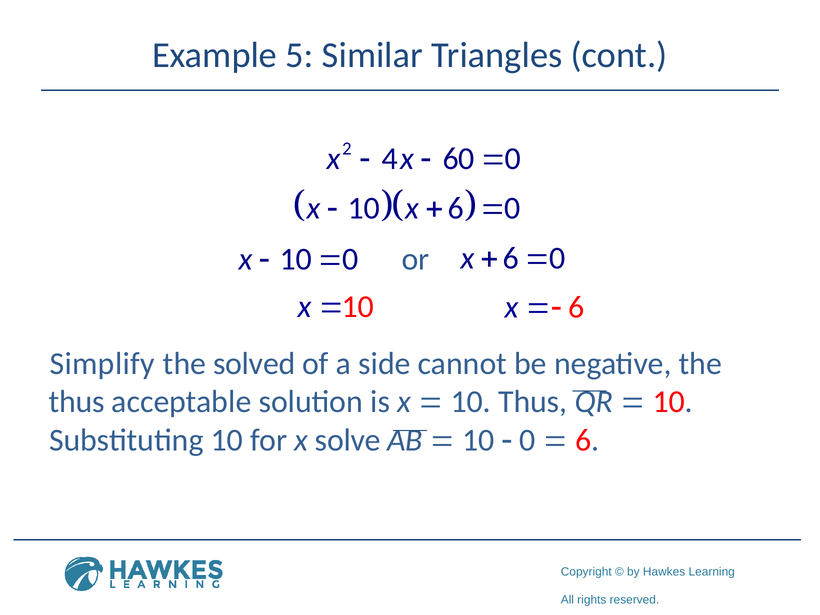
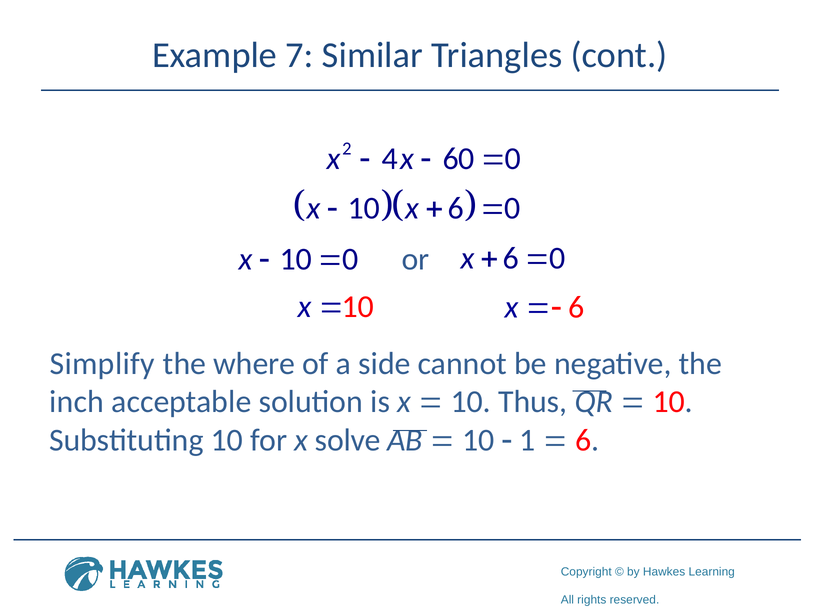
5: 5 -> 7 (300, 55)
solved: solved -> where (254, 364)
thus: thus -> inch (77, 402)
0: 0 -> 1 (527, 440)
